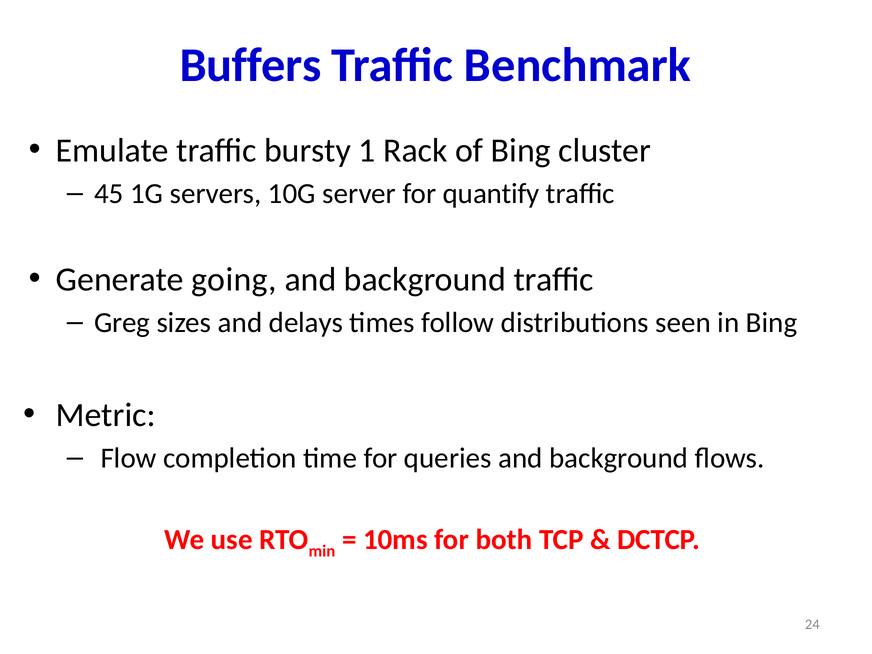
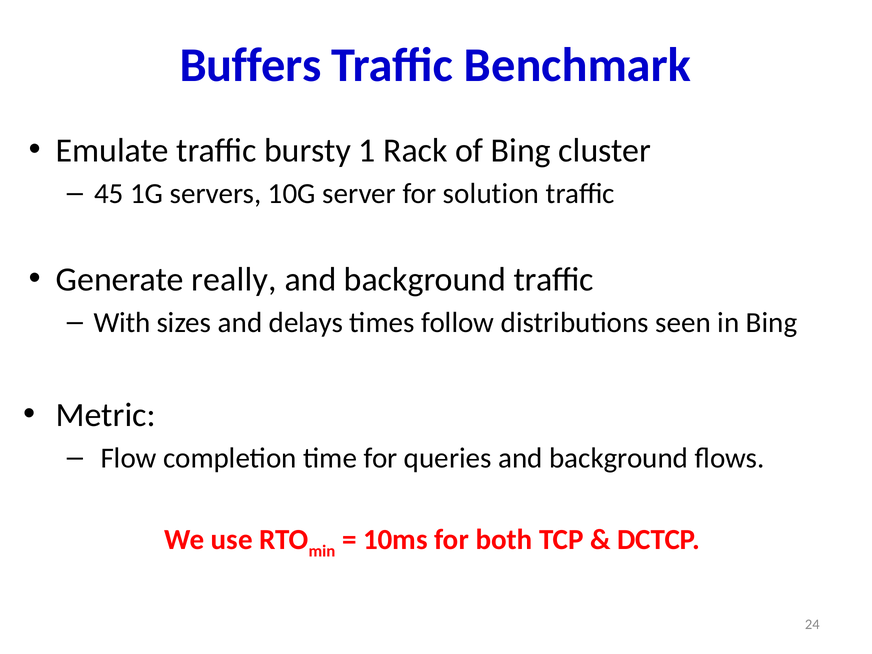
quantify: quantify -> solution (491, 194)
going: going -> really (234, 279)
Greg: Greg -> With (122, 323)
